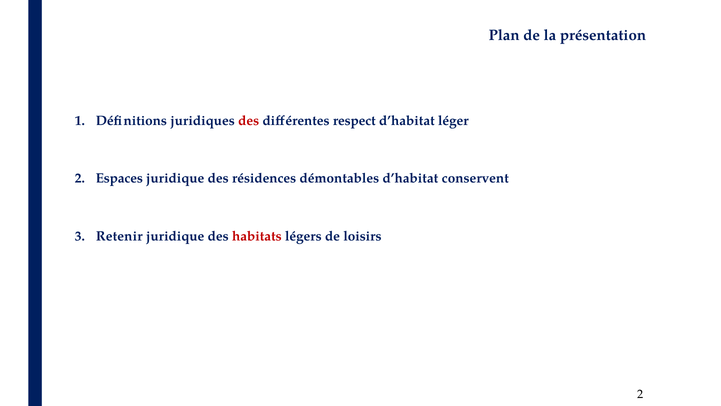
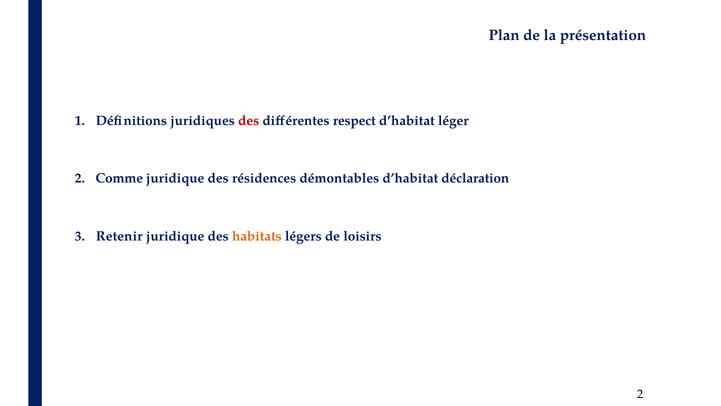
Espaces: Espaces -> Comme (119, 178)
conservent: conservent -> déclaration (475, 178)
habitats colour: red -> orange (257, 236)
